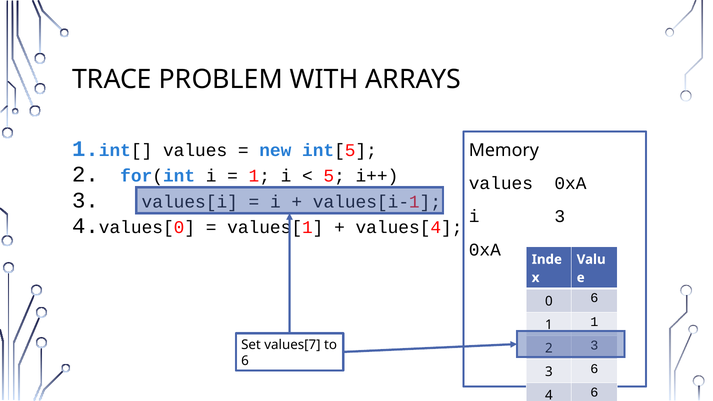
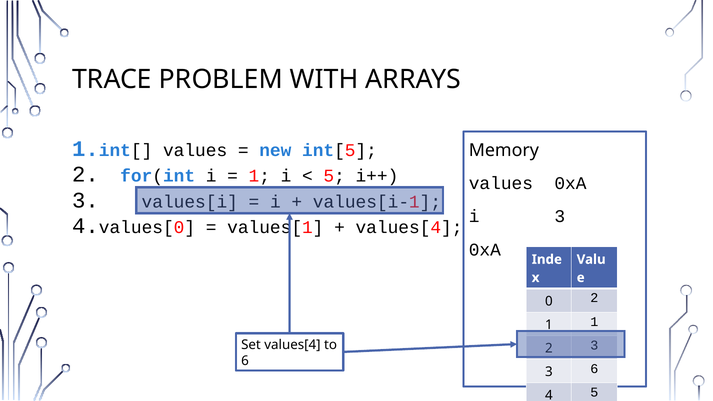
0 6: 6 -> 2 (594, 298)
Set values[7: values[7 -> values[4 (292, 345)
6: 6 -> 5 (594, 392)
